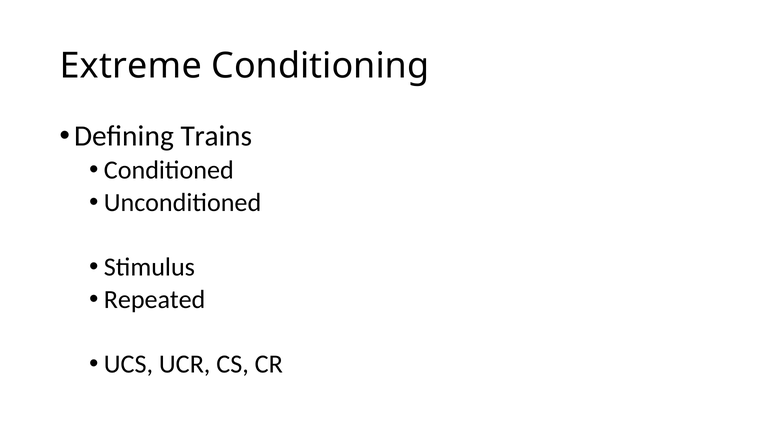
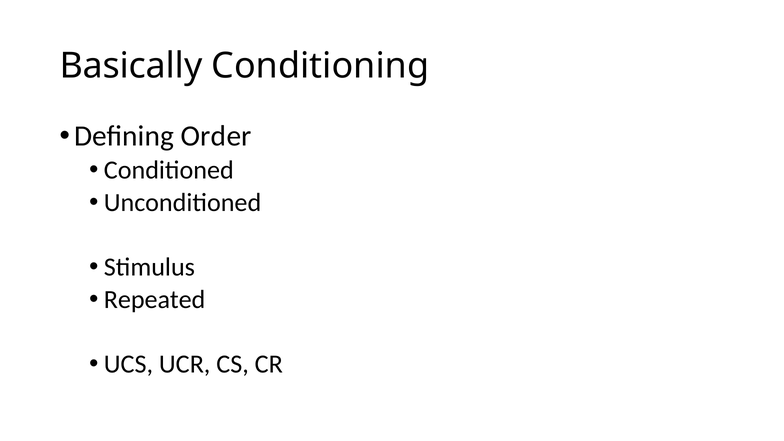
Extreme: Extreme -> Basically (131, 66)
Trains: Trains -> Order (216, 136)
